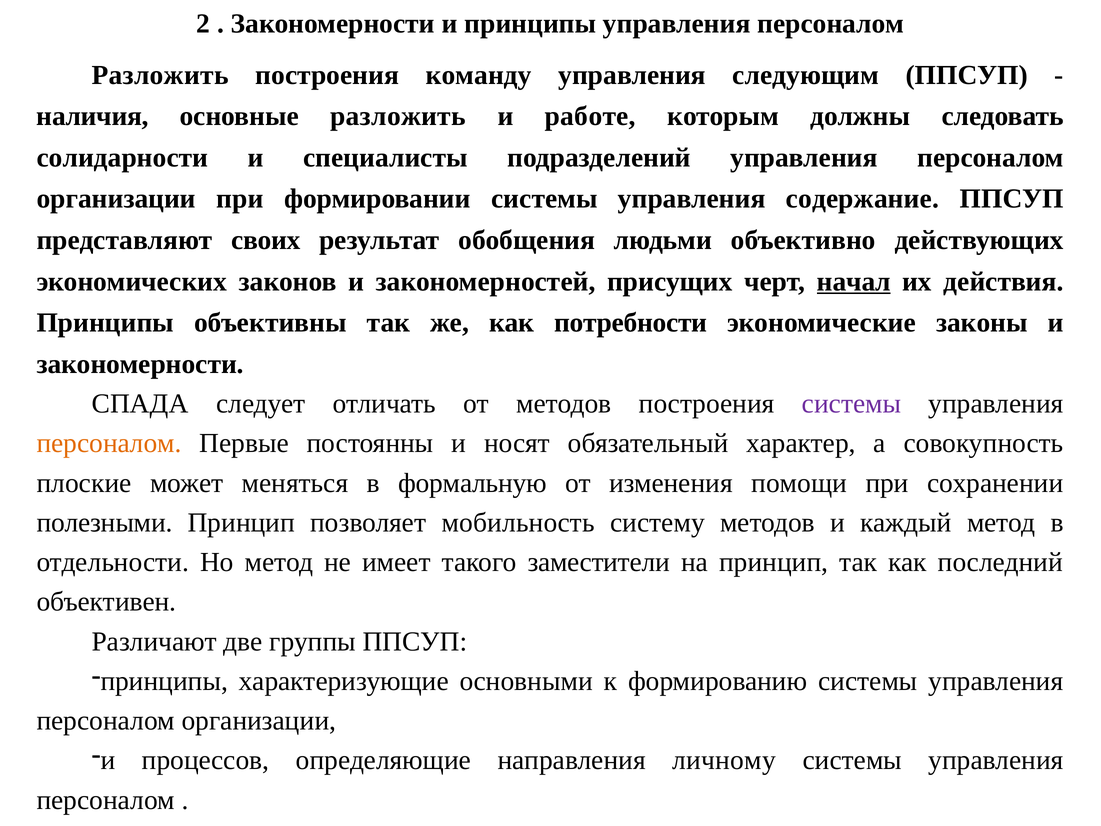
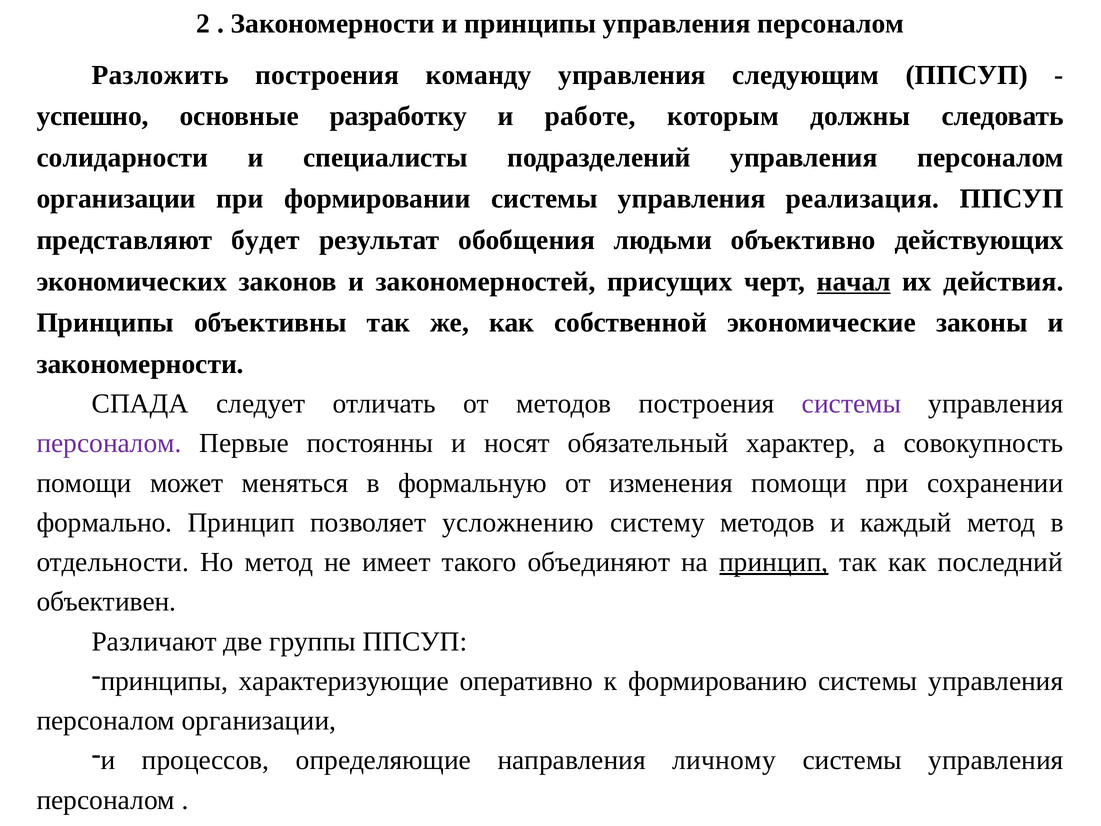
наличия: наличия -> успешно (93, 116)
основные разложить: разложить -> разработку (398, 116)
содержание: содержание -> реализация (862, 199)
своих: своих -> будет (266, 240)
потребности: потребности -> собственной (631, 323)
персоналом colour: orange -> purple (109, 443)
плоские: плоские -> помощи (84, 483)
полезными: полезными -> формально (104, 522)
мобильность: мобильность -> усложнению (518, 522)
заместители: заместители -> объединяют (599, 562)
принцип underline: none -> present (774, 562)
основными: основными -> оперативно (526, 681)
